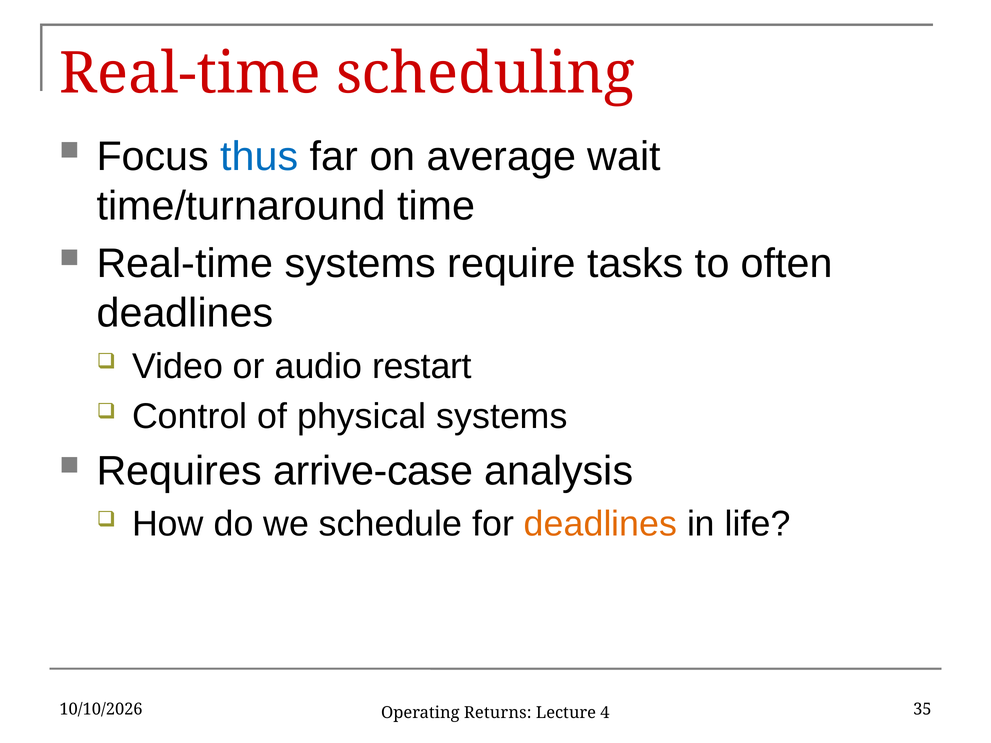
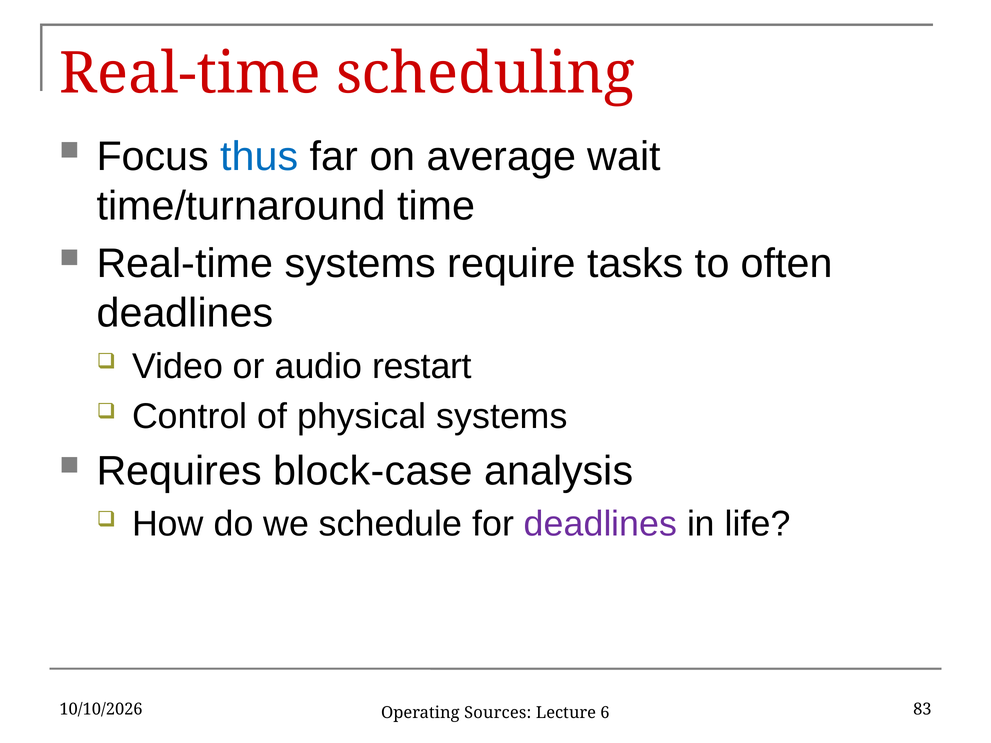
arrive-case: arrive-case -> block-case (373, 471)
deadlines colour: orange -> purple (601, 524)
35: 35 -> 83 (922, 710)
Returns: Returns -> Sources (498, 713)
4: 4 -> 6 (605, 713)
